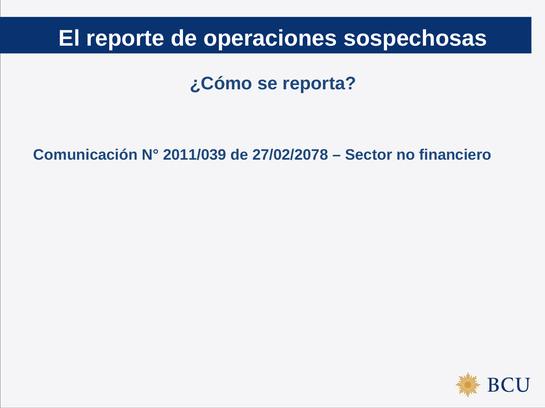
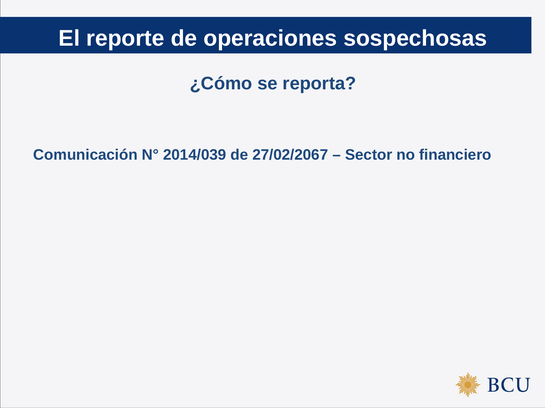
2011/039: 2011/039 -> 2014/039 (195, 155)
27/02/2078: 27/02/2078 -> 27/02/2067 (290, 155)
